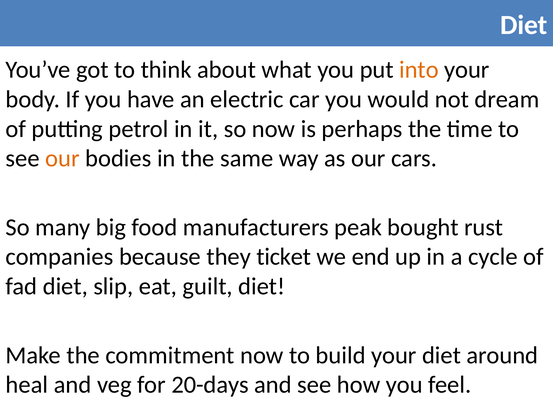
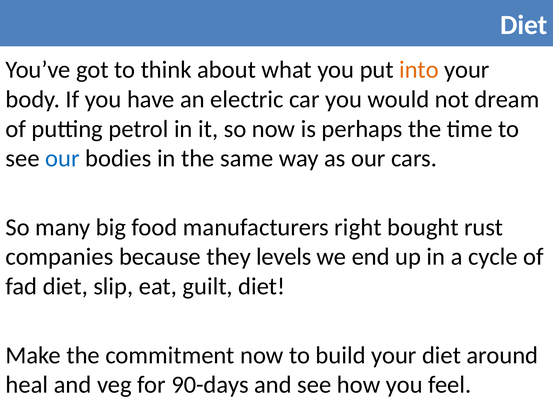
our colour: orange -> blue (62, 158)
peak: peak -> right (358, 227)
ticket: ticket -> levels (284, 257)
20-days: 20-days -> 90-days (210, 385)
